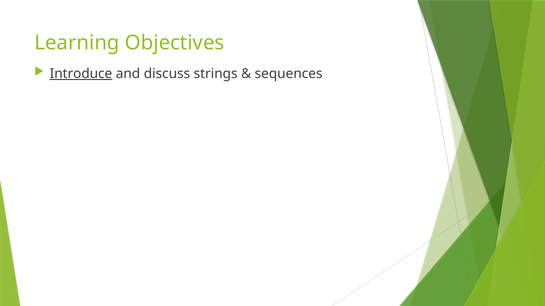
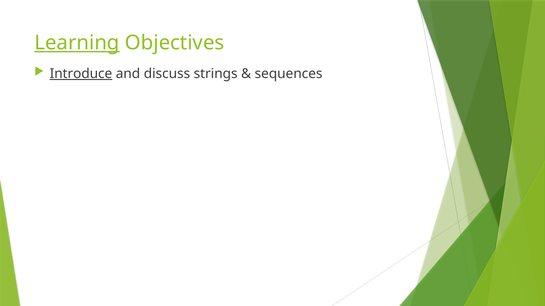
Learning underline: none -> present (77, 43)
